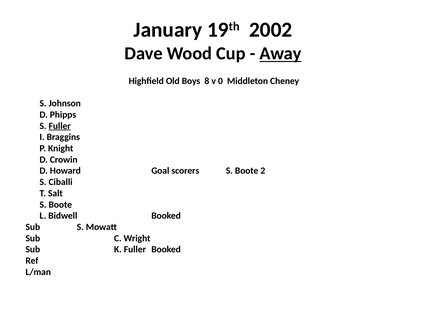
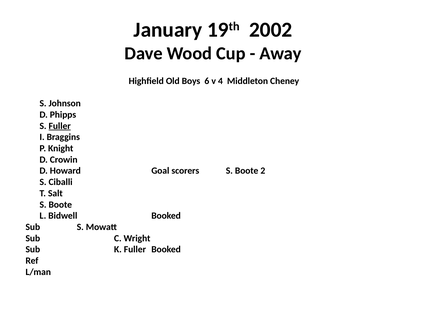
Away underline: present -> none (281, 53)
8: 8 -> 6 (207, 81)
0: 0 -> 4 (220, 81)
